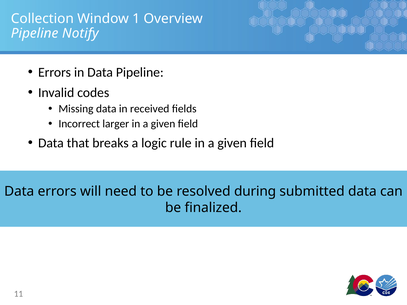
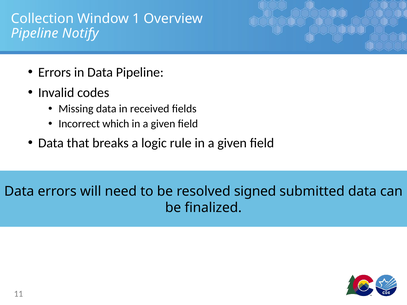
larger: larger -> which (116, 124)
during: during -> signed (255, 192)
